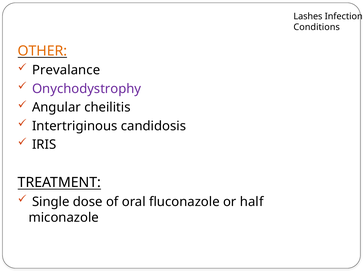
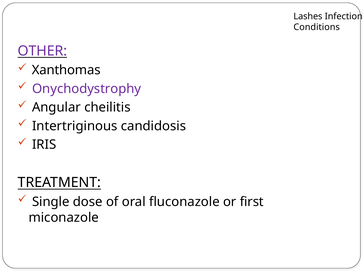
OTHER colour: orange -> purple (42, 51)
Prevalance: Prevalance -> Xanthomas (66, 70)
half: half -> first (252, 202)
